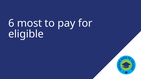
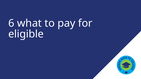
most: most -> what (29, 23)
